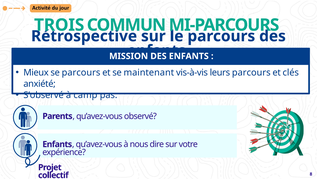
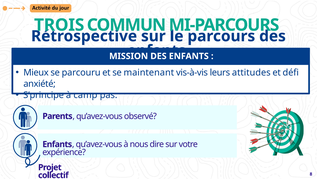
se parcours: parcours -> parcouru (81, 72)
leurs parcours: parcours -> attitudes (251, 72)
clés: clés -> défi (291, 72)
S’observé: S’observé -> S’principe (44, 95)
